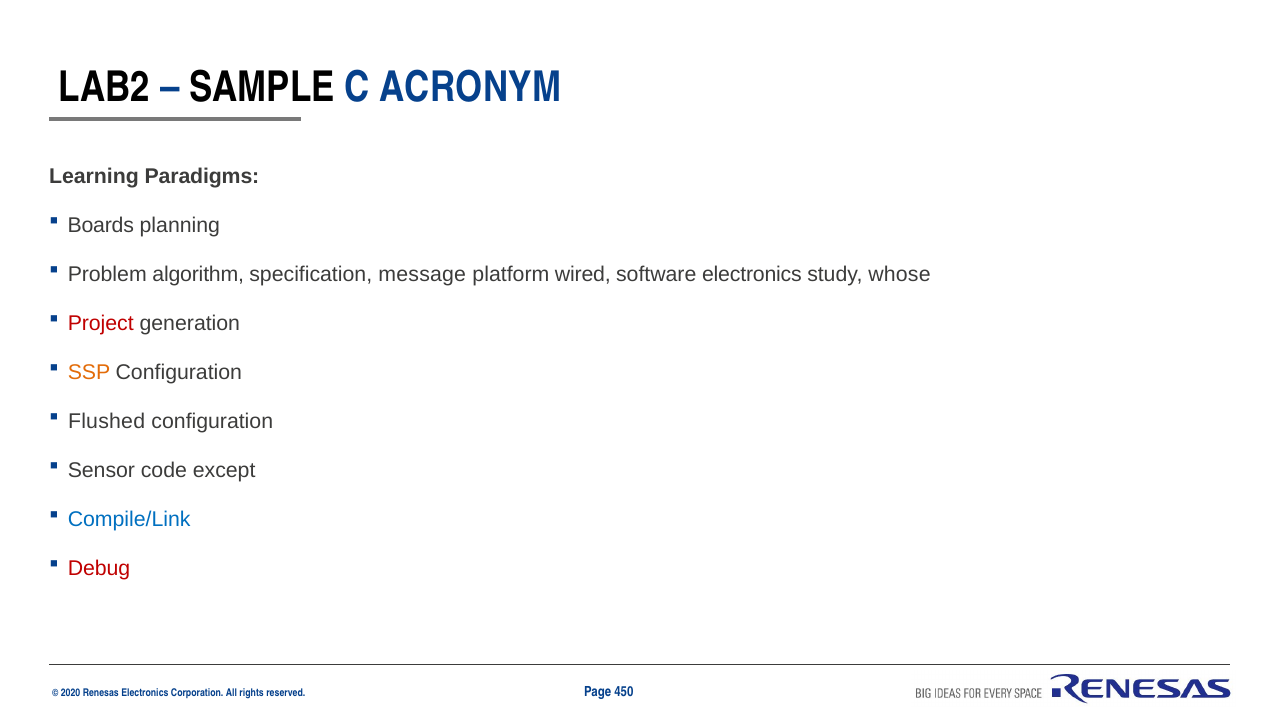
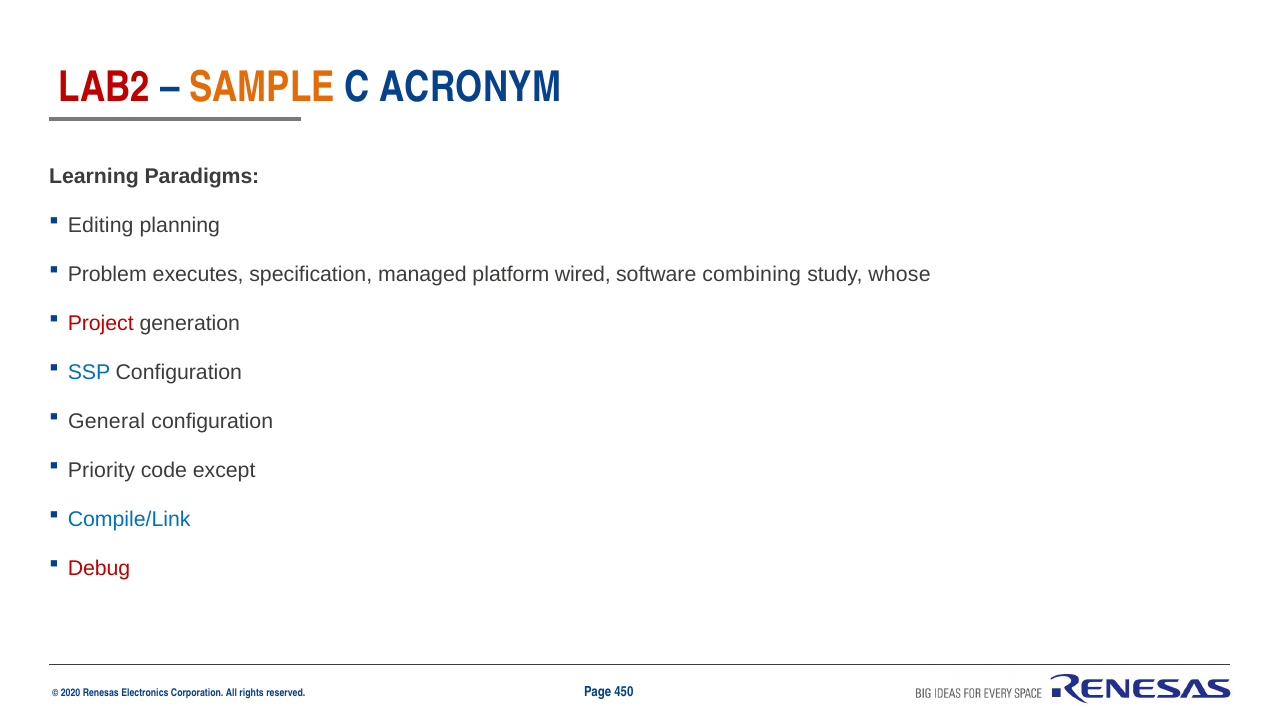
LAB2 colour: black -> red (105, 87)
SAMPLE colour: black -> orange (262, 87)
Boards: Boards -> Editing (101, 225)
algorithm: algorithm -> executes (198, 274)
message: message -> managed (422, 274)
software electronics: electronics -> combining (752, 274)
SSP colour: orange -> blue (89, 372)
Flushed: Flushed -> General (107, 421)
Sensor: Sensor -> Priority (101, 470)
